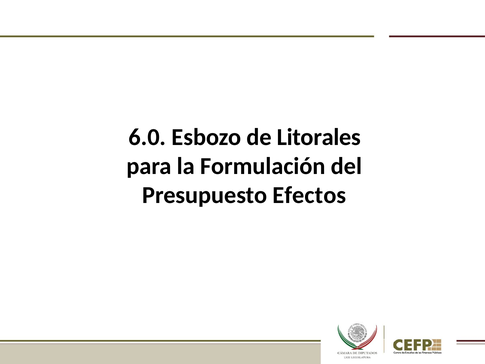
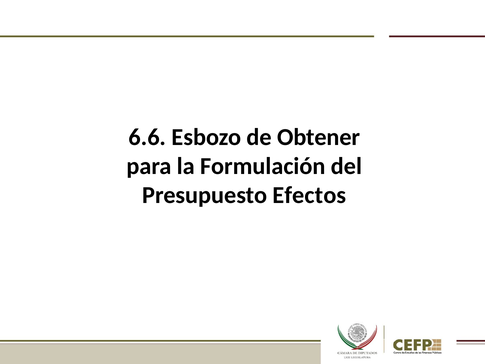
6.0: 6.0 -> 6.6 (147, 137)
Litorales: Litorales -> Obtener (319, 137)
